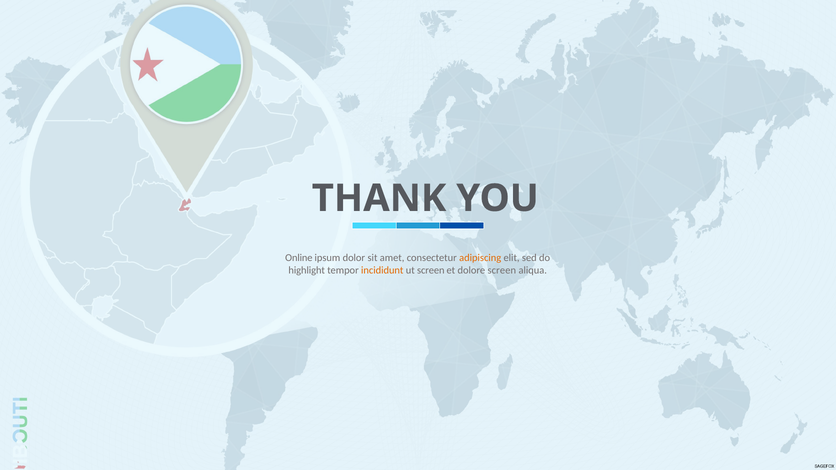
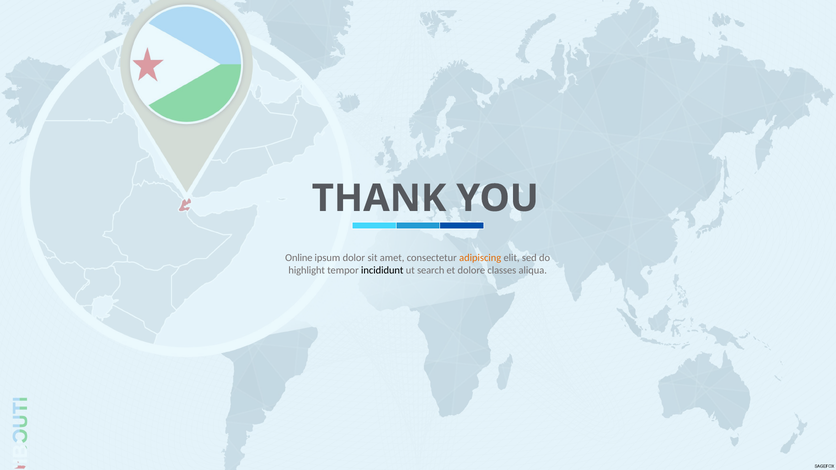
incididunt colour: orange -> black (382, 271)
ut screen: screen -> search (431, 271)
dolore screen: screen -> classes (502, 271)
